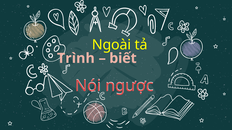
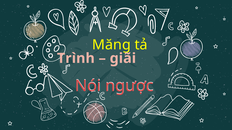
Ngoài: Ngoài -> Măng (111, 45)
biết: biết -> giãi (123, 58)
